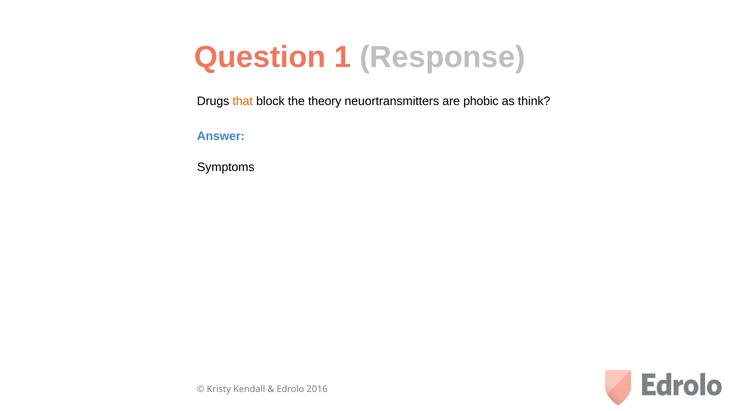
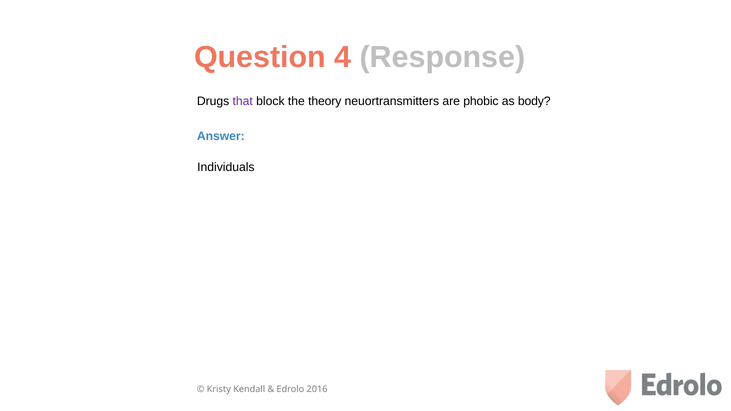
1: 1 -> 4 (343, 57)
that colour: orange -> purple (243, 101)
think: think -> body (534, 101)
Symptoms: Symptoms -> Individuals (226, 167)
